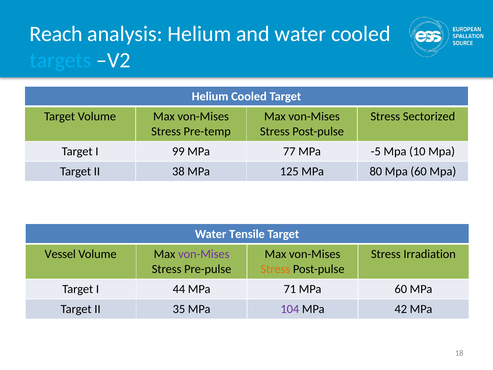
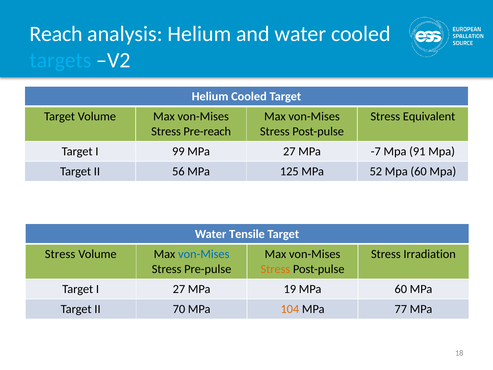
Sectorized: Sectorized -> Equivalent (429, 116)
Pre-temp: Pre-temp -> Pre-reach (207, 131)
MPa 77: 77 -> 27 (289, 151)
-5: -5 -> -7 (376, 151)
10: 10 -> 91 (417, 151)
38: 38 -> 56 (178, 171)
80: 80 -> 52 (376, 171)
Vessel: Vessel -> Stress (60, 254)
von-Mises colour: purple -> blue (204, 254)
I 44: 44 -> 27 (179, 289)
71: 71 -> 19 (290, 289)
35: 35 -> 70 (179, 309)
104 colour: purple -> orange (290, 309)
42: 42 -> 77 (401, 309)
